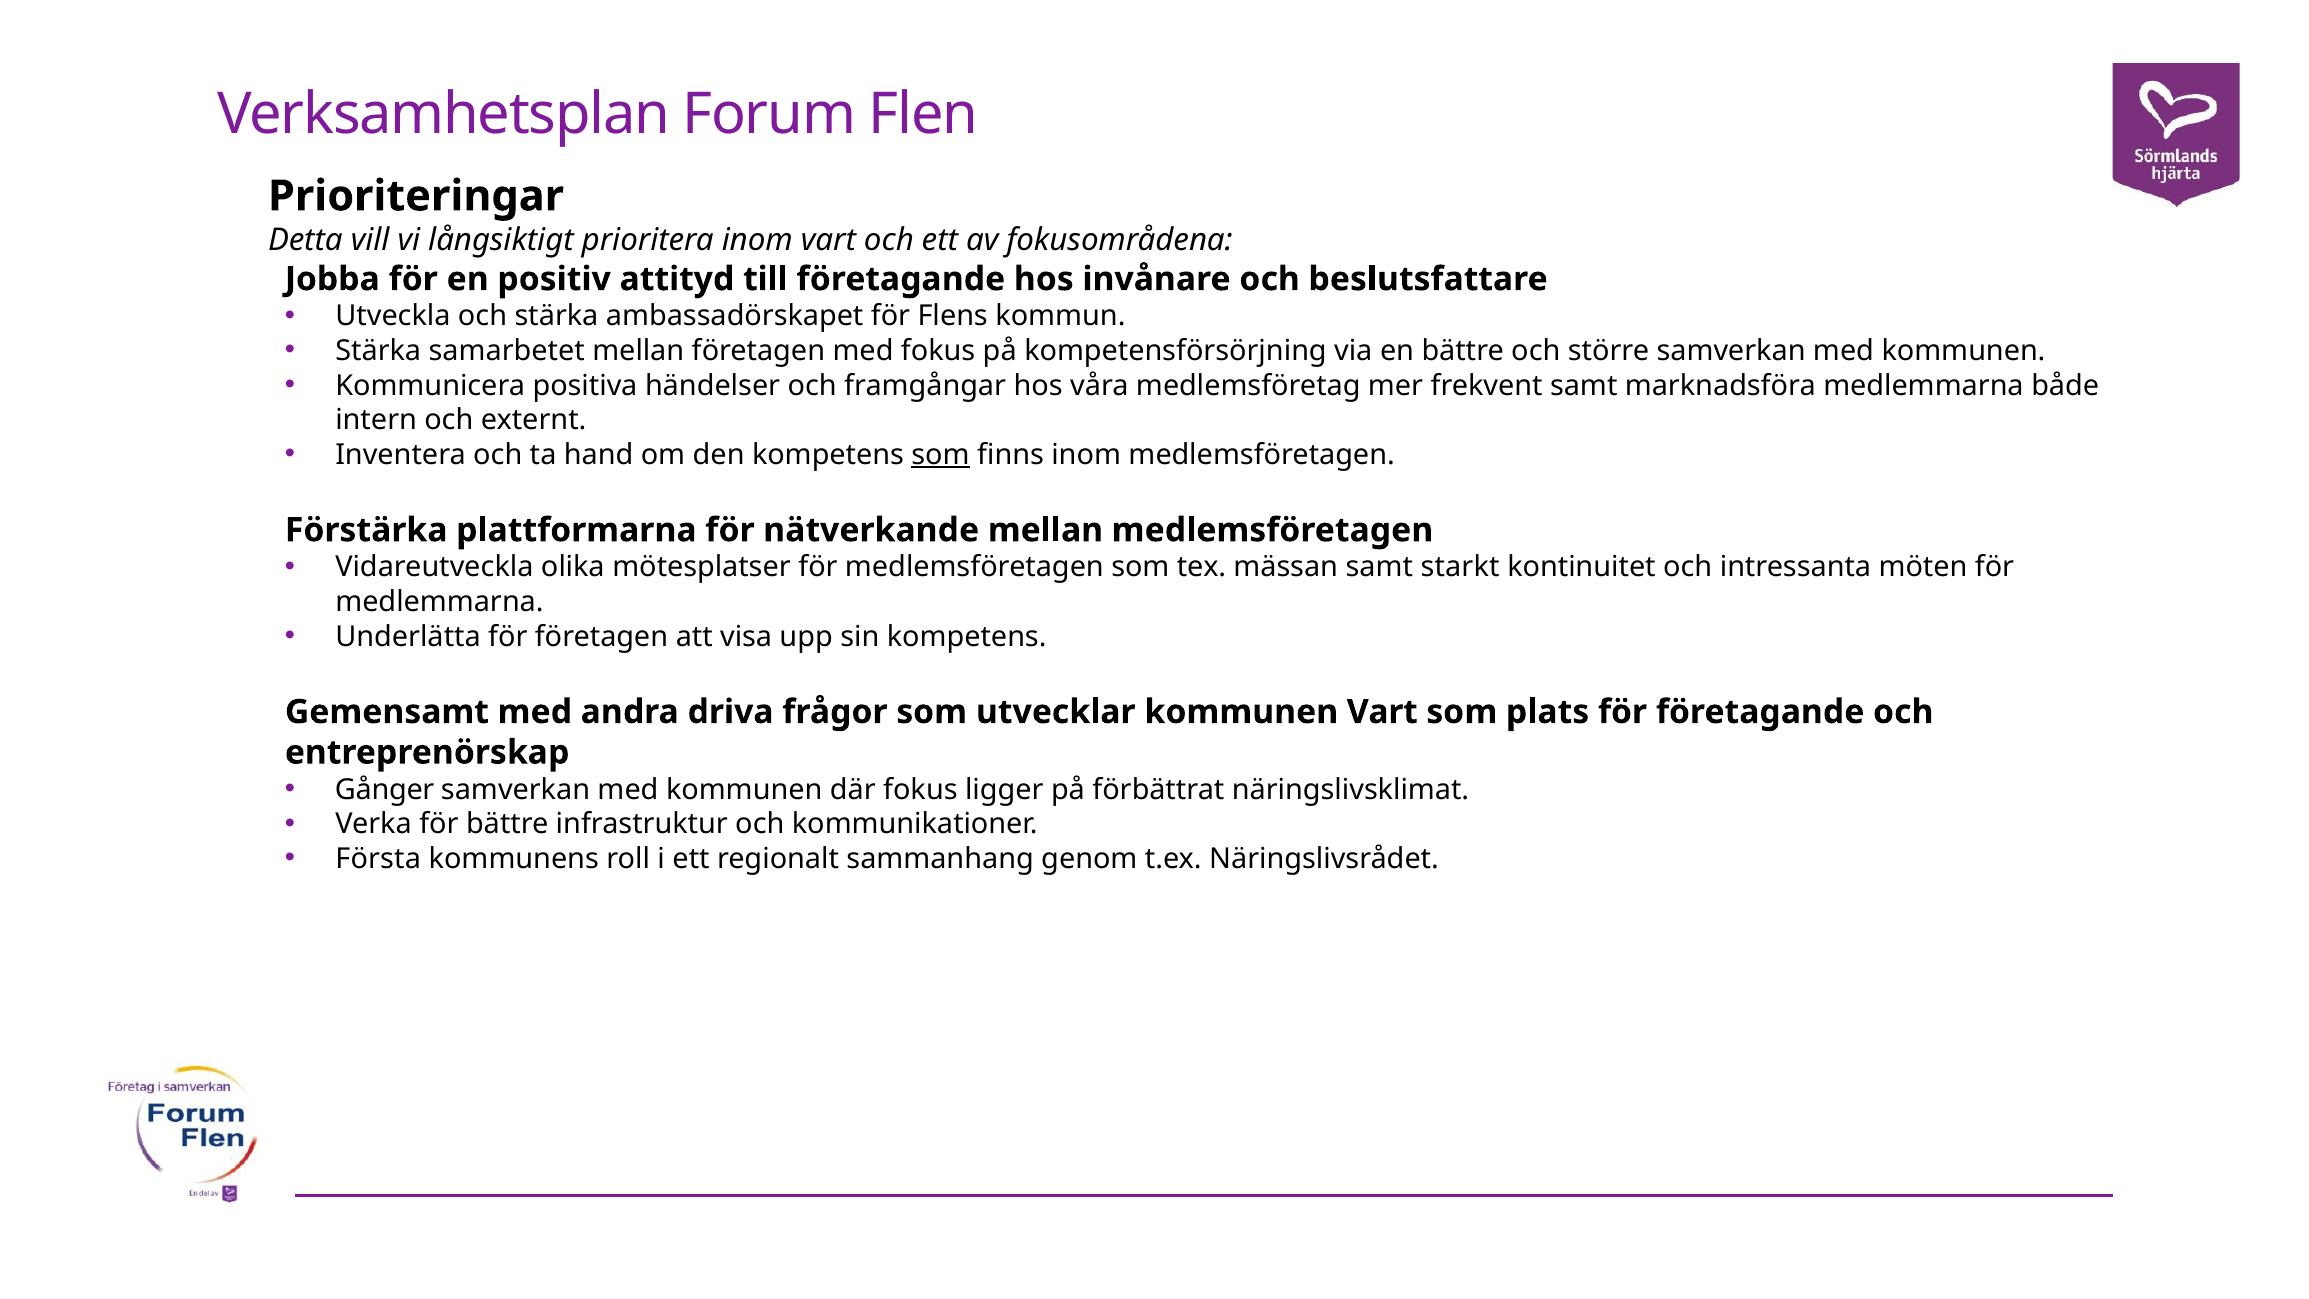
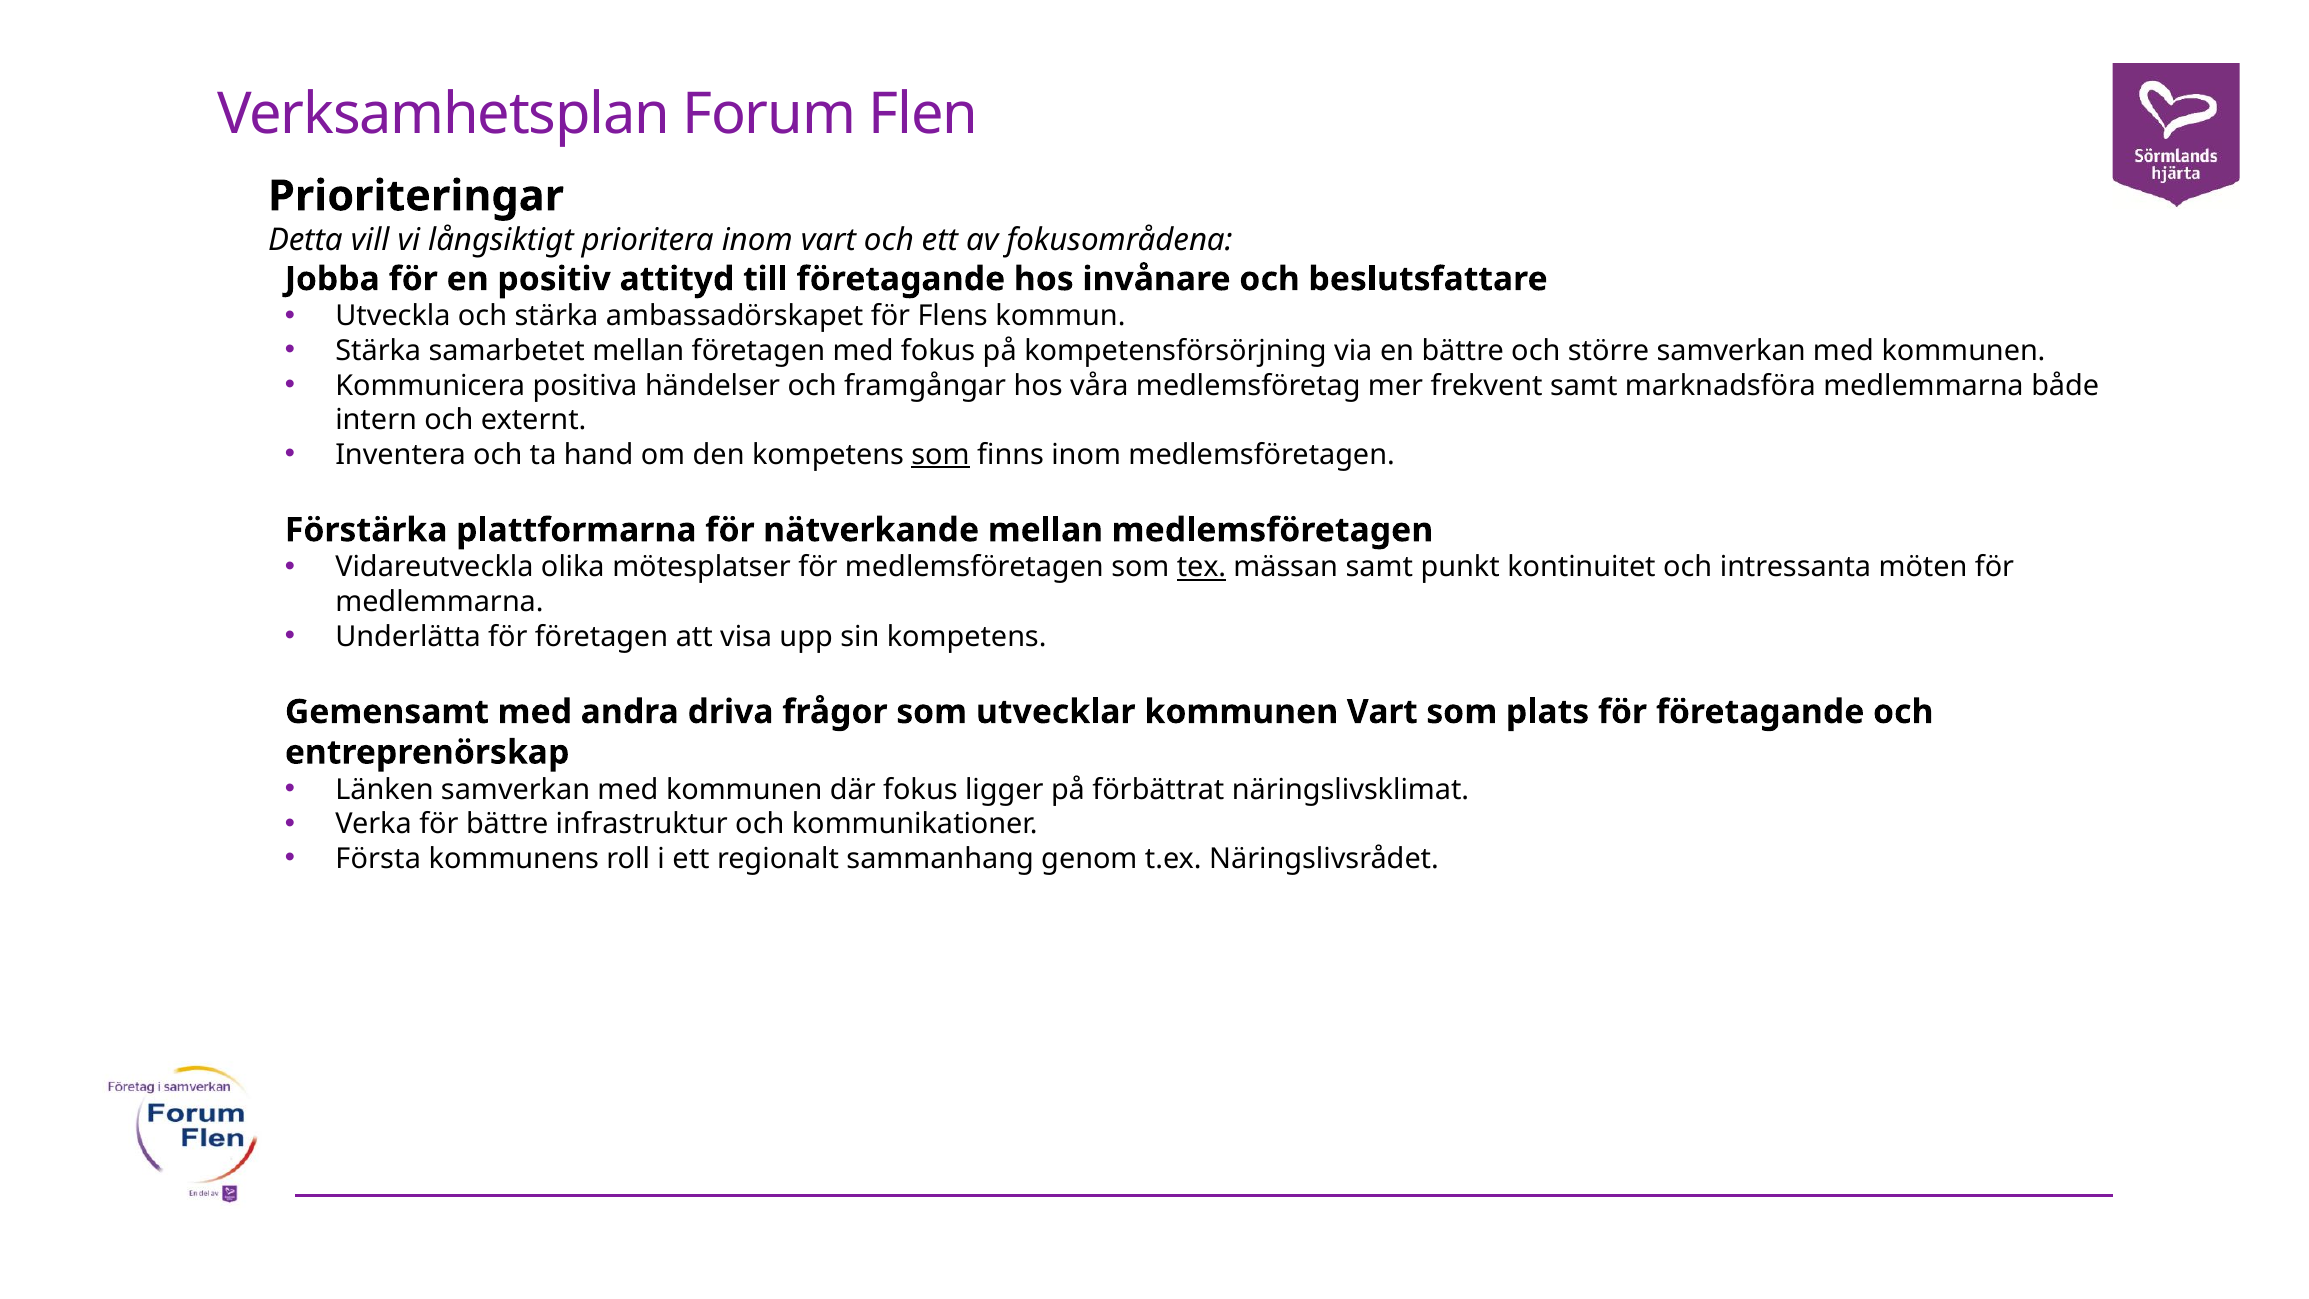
tex underline: none -> present (1202, 567)
starkt: starkt -> punkt (1460, 567)
Gånger: Gånger -> Länken (385, 790)
